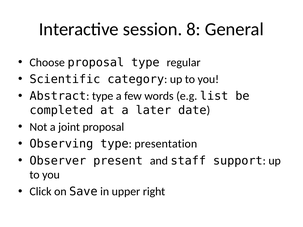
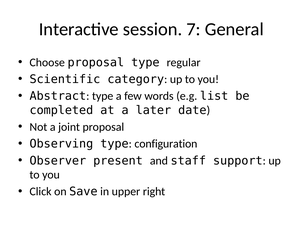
8: 8 -> 7 (194, 29)
presentation: presentation -> configuration (166, 144)
